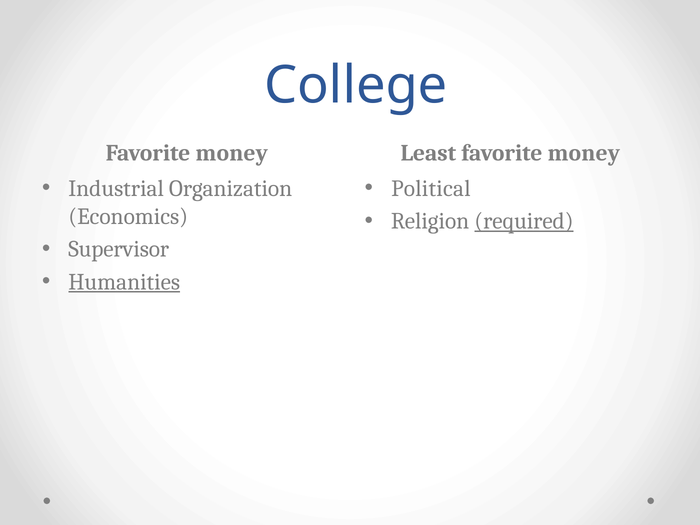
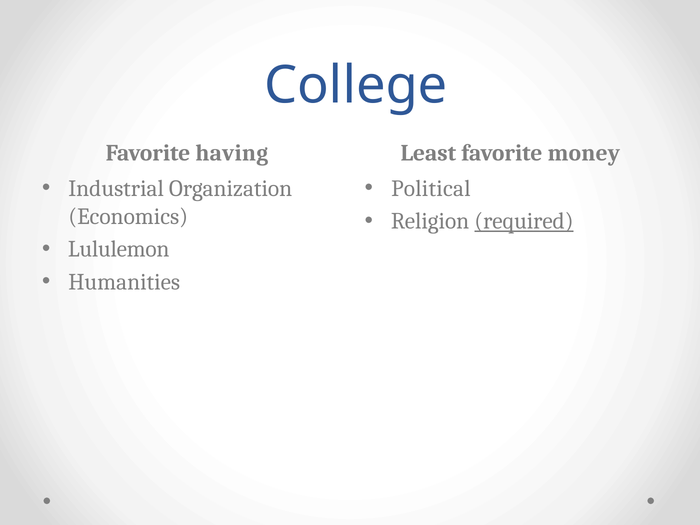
money: money -> having (232, 153)
Supervisor: Supervisor -> Lululemon (119, 249)
Humanities underline: present -> none (124, 282)
